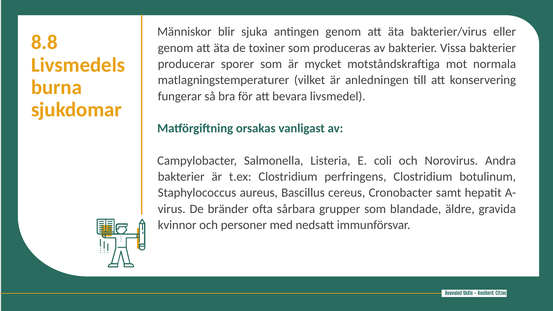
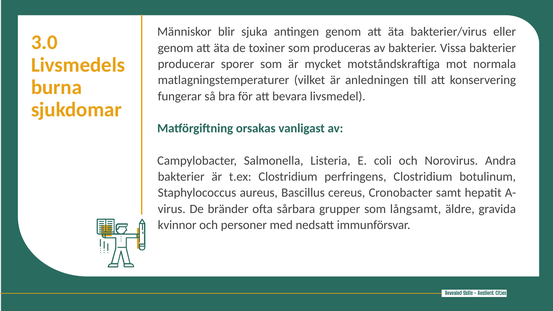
8.8: 8.8 -> 3.0 (44, 42)
blandade: blandade -> långsamt (416, 209)
